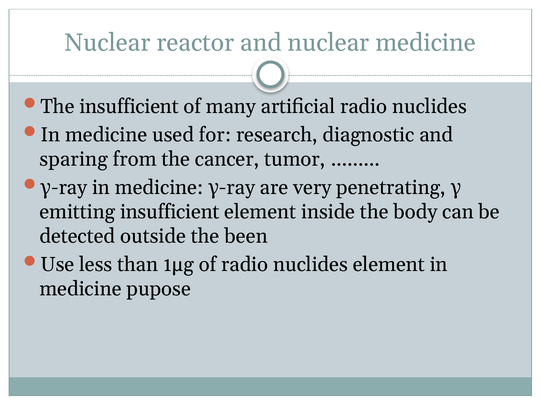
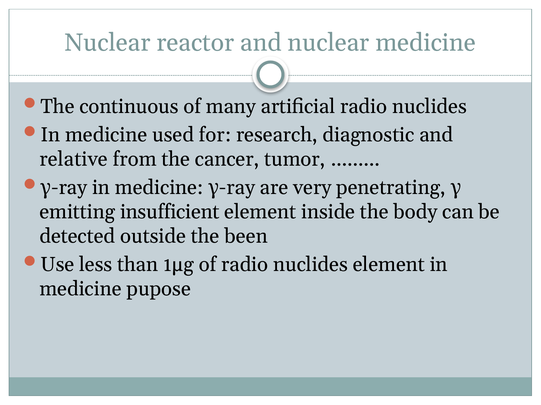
The insufficient: insufficient -> continuous (129, 107)
sparing: sparing -> relative (74, 159)
